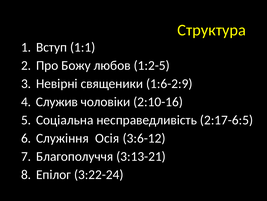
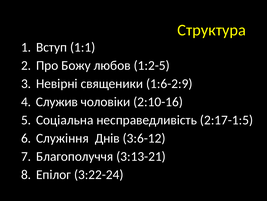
2:17-6:5: 2:17-6:5 -> 2:17-1:5 (227, 120)
Осія: Осія -> Днів (107, 138)
